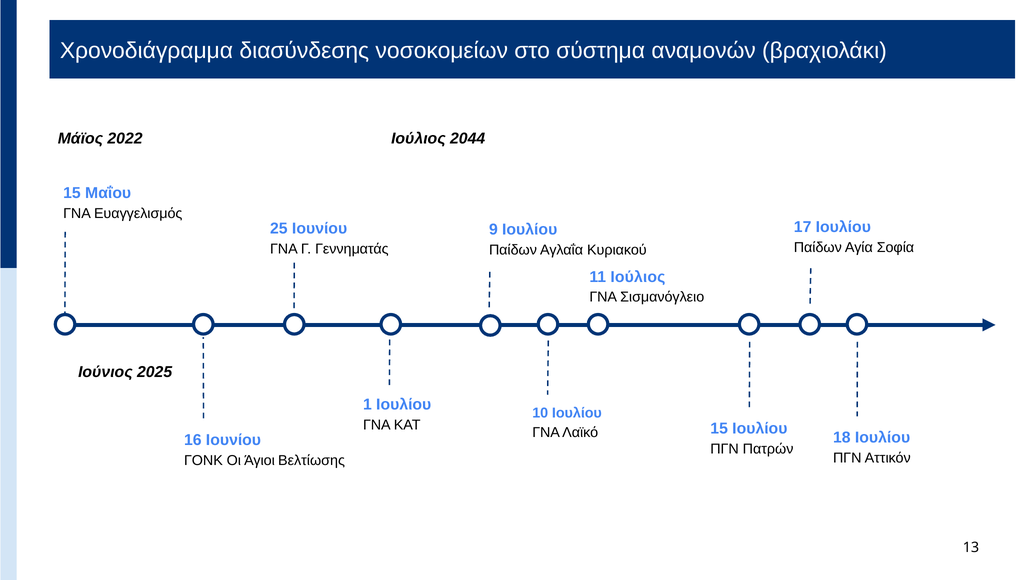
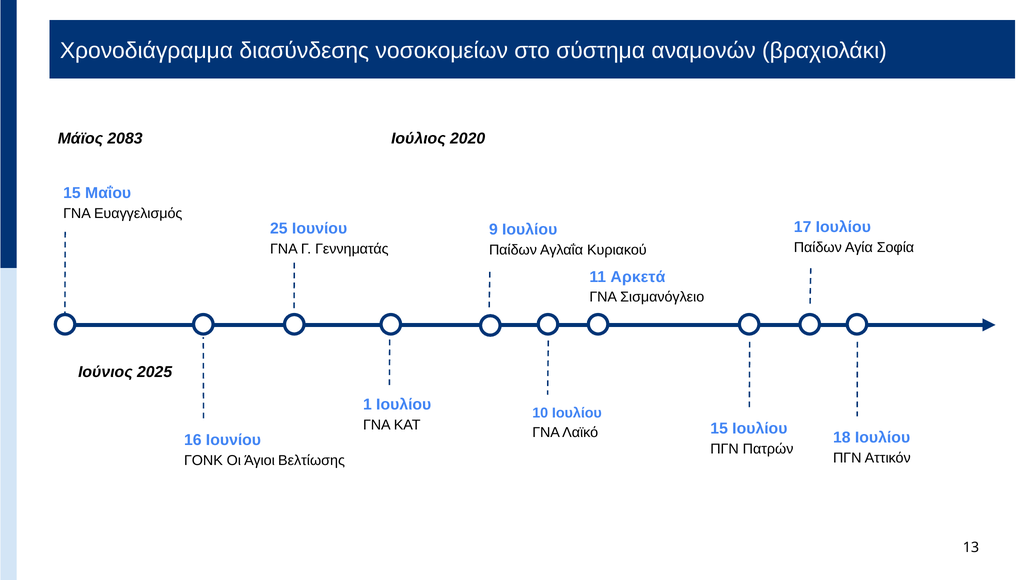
2022: 2022 -> 2083 (125, 139)
2044: 2044 -> 2020 (468, 139)
11 Ιούλιος: Ιούλιος -> Αρκετά (638, 277)
